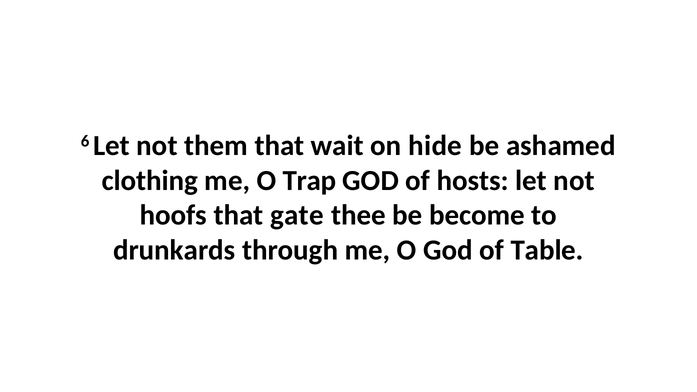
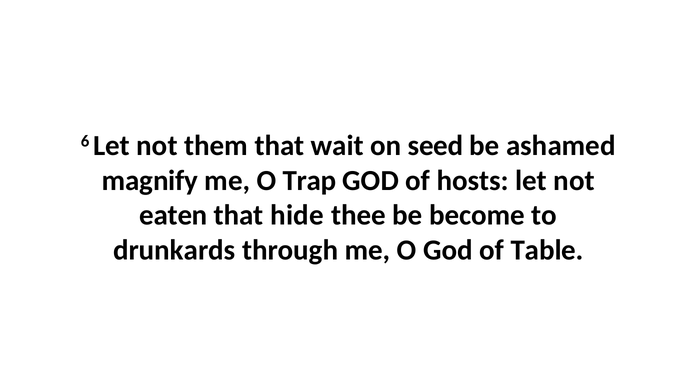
hide: hide -> seed (436, 146)
clothing: clothing -> magnify (150, 181)
hoofs: hoofs -> eaten (173, 215)
gate: gate -> hide (297, 215)
